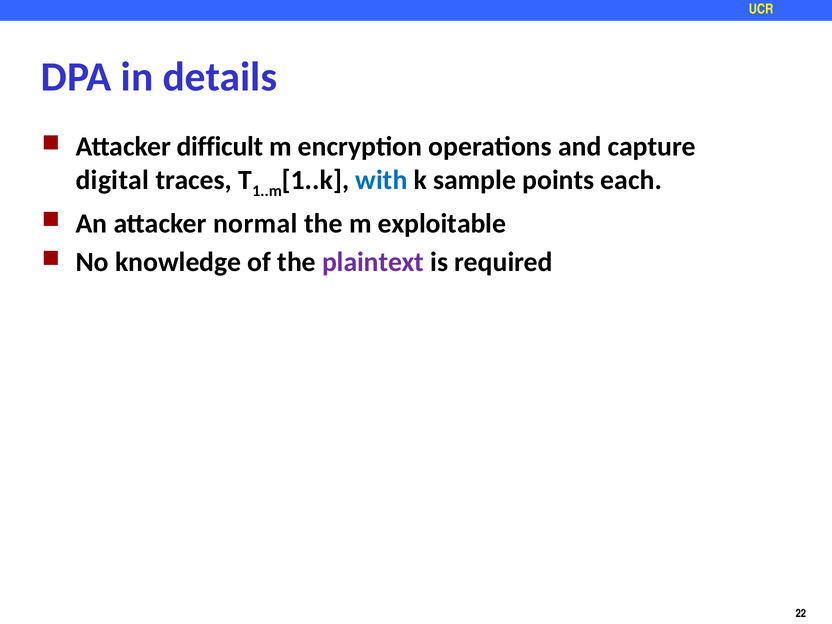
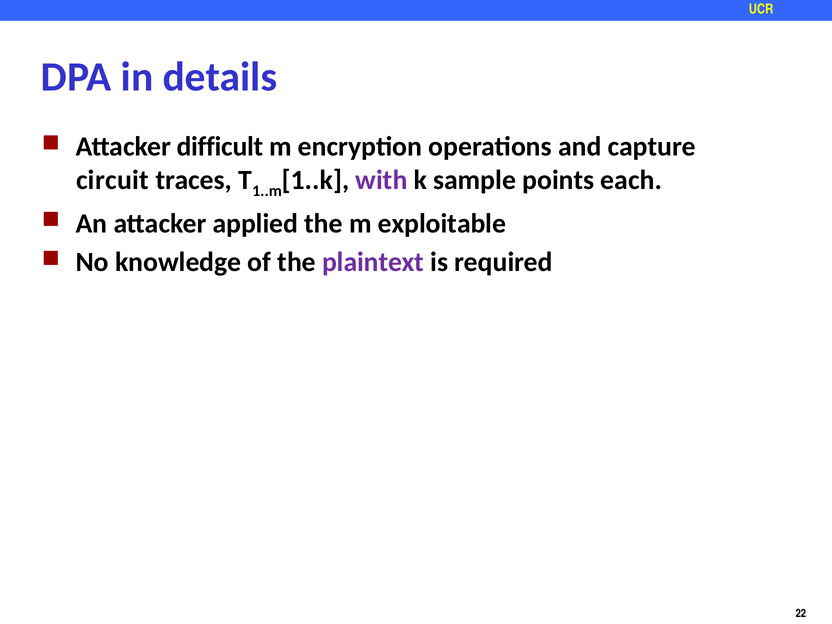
digital: digital -> circuit (112, 180)
with colour: blue -> purple (381, 180)
normal: normal -> applied (255, 223)
